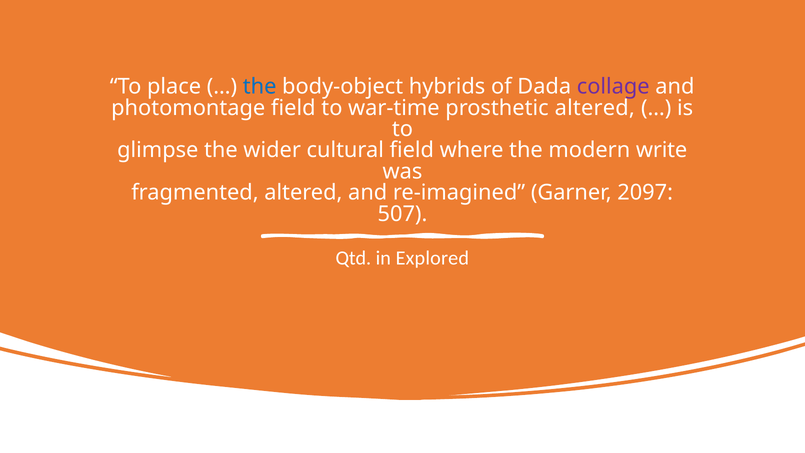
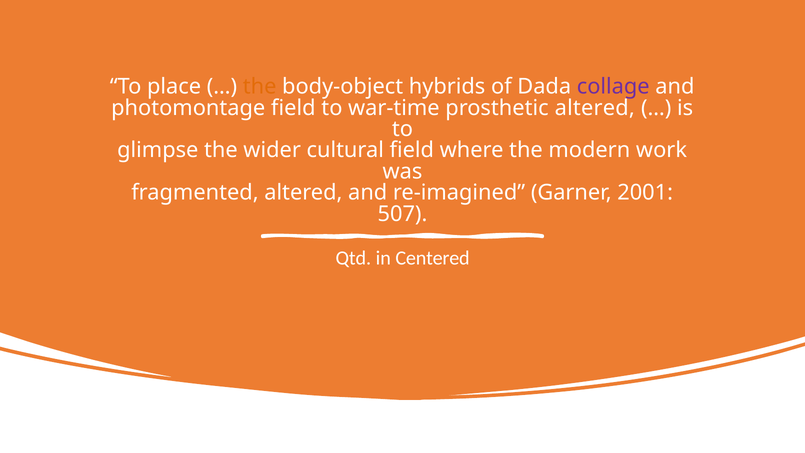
the colour: blue -> orange (260, 87)
write: write -> work (661, 150)
2097: 2097 -> 2001 (645, 193)
Explored: Explored -> Centered (433, 258)
